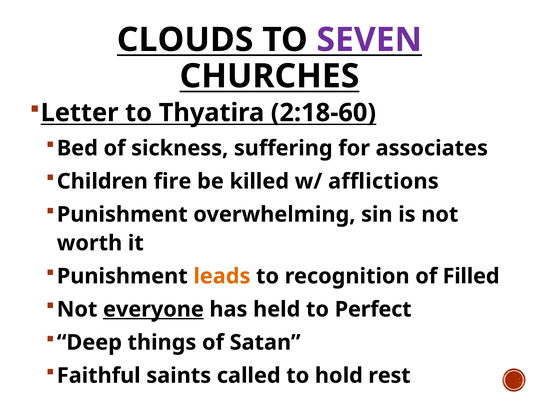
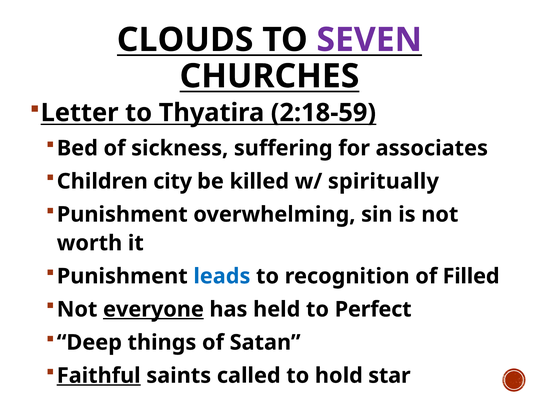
2:18-60: 2:18-60 -> 2:18-59 (323, 113)
fire: fire -> city (173, 181)
afflictions: afflictions -> spiritually (383, 181)
leads colour: orange -> blue (222, 276)
Faithful underline: none -> present (99, 376)
rest: rest -> star (389, 376)
